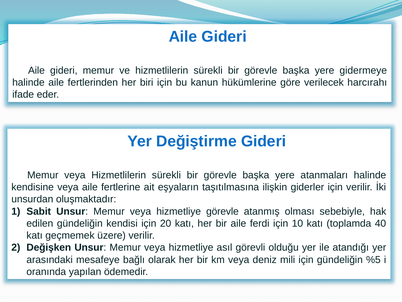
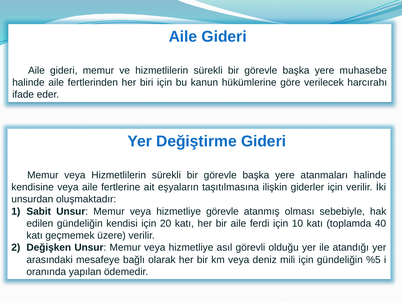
gidermeye: gidermeye -> muhasebe (363, 70)
